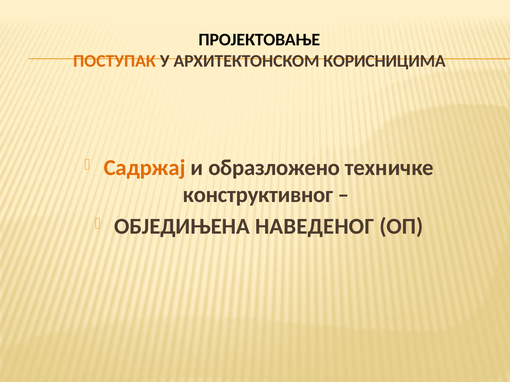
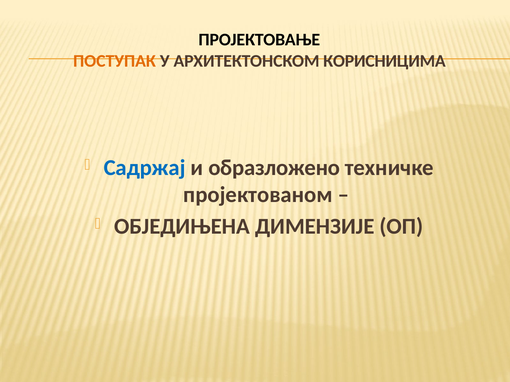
Садржај colour: orange -> blue (145, 168)
конструктивног: конструктивног -> пројектованом (258, 195)
НАВЕДЕНОГ: НАВЕДЕНОГ -> ДИМЕНЗИЈЕ (315, 227)
